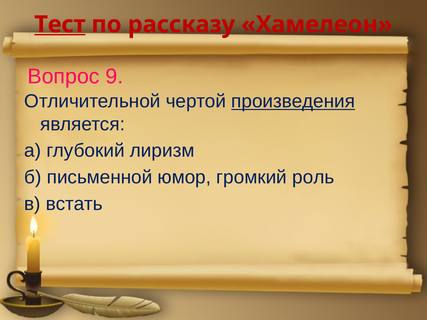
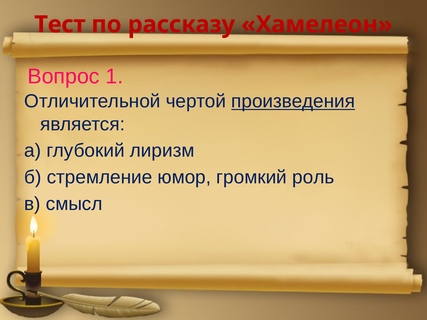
Тест underline: present -> none (60, 25)
9: 9 -> 1 (114, 76)
письменной: письменной -> стремление (100, 177)
встать: встать -> смысл (74, 204)
